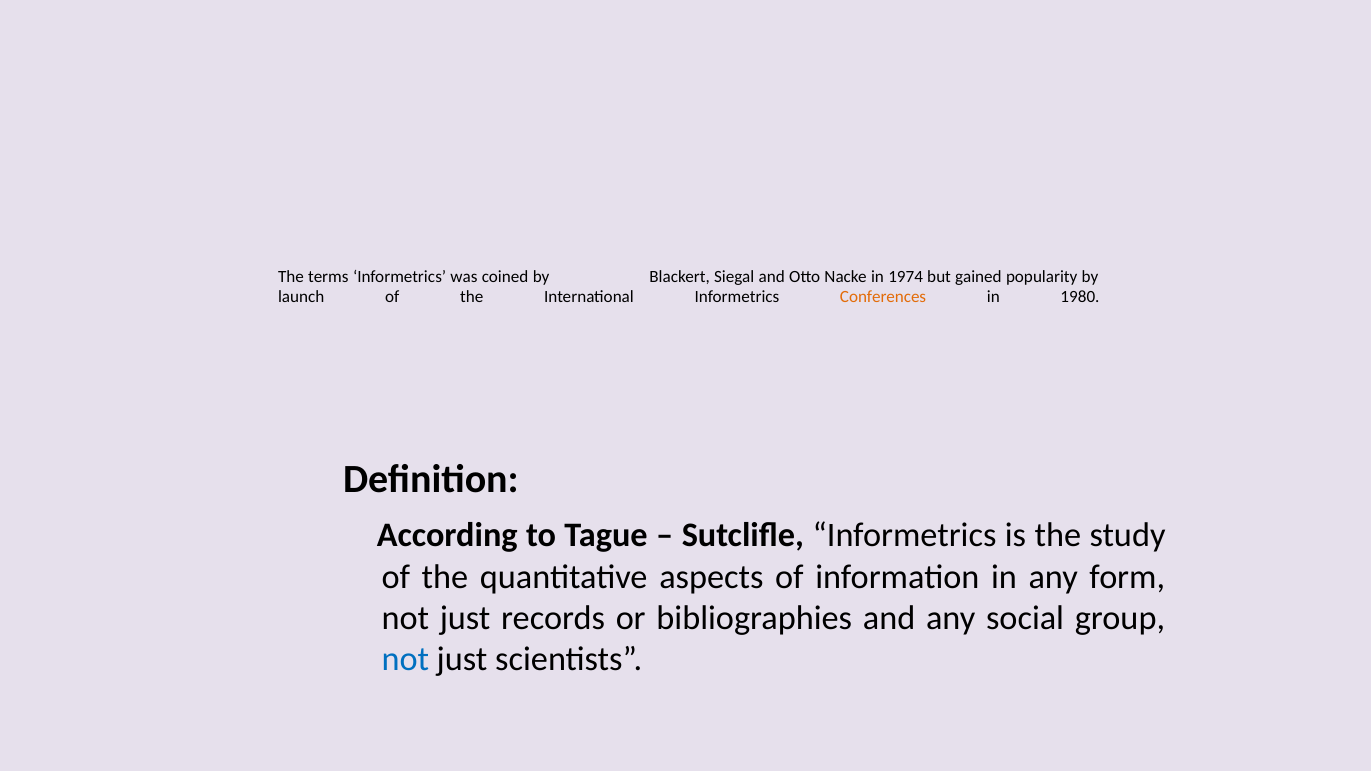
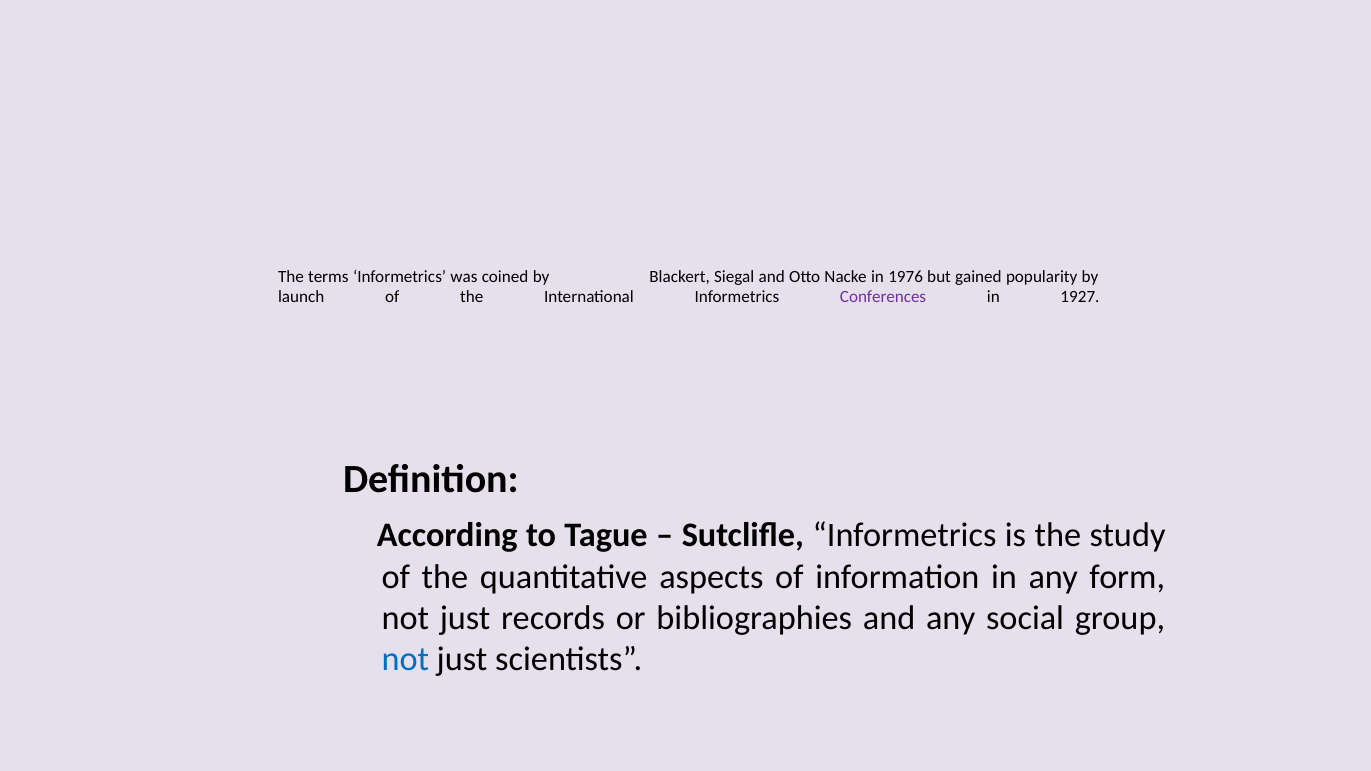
1974: 1974 -> 1976 (906, 277)
Conferences colour: orange -> purple (883, 297)
1980: 1980 -> 1927 (1080, 297)
